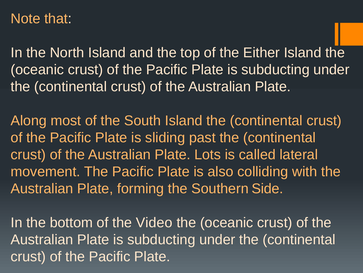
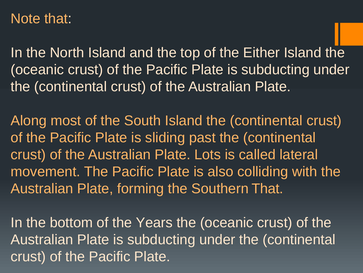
Southern Side: Side -> That (267, 188)
Video: Video -> Years (154, 222)
